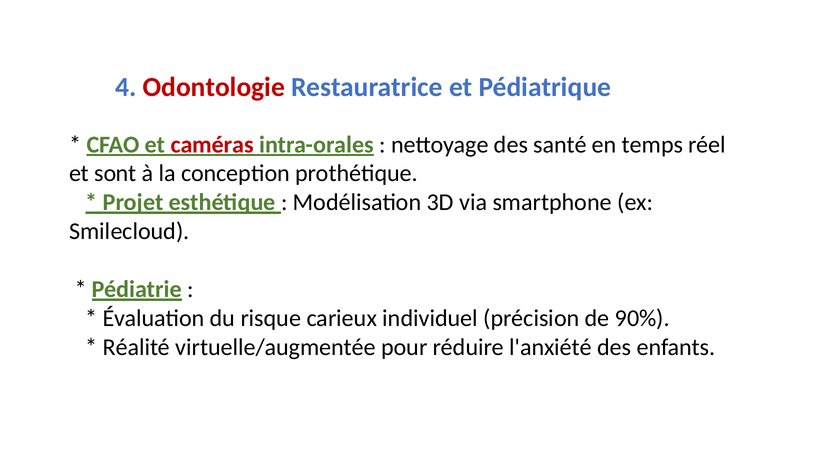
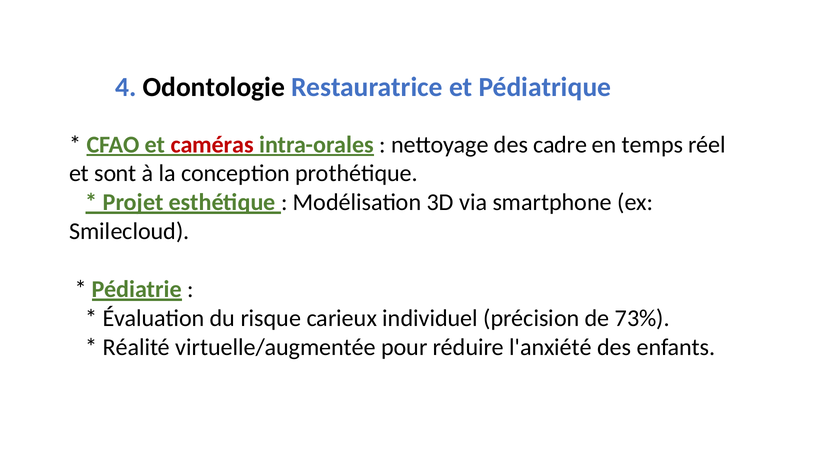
Odontologie colour: red -> black (214, 87)
santé: santé -> cadre (560, 145)
90%: 90% -> 73% (642, 318)
